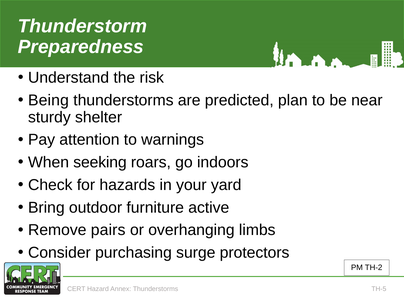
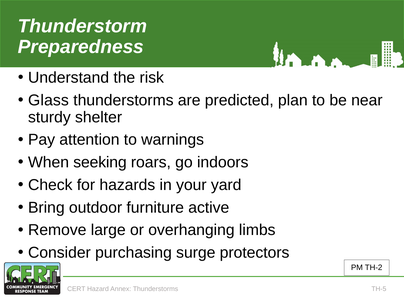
Being: Being -> Glass (48, 100)
pairs: pairs -> large (108, 230)
